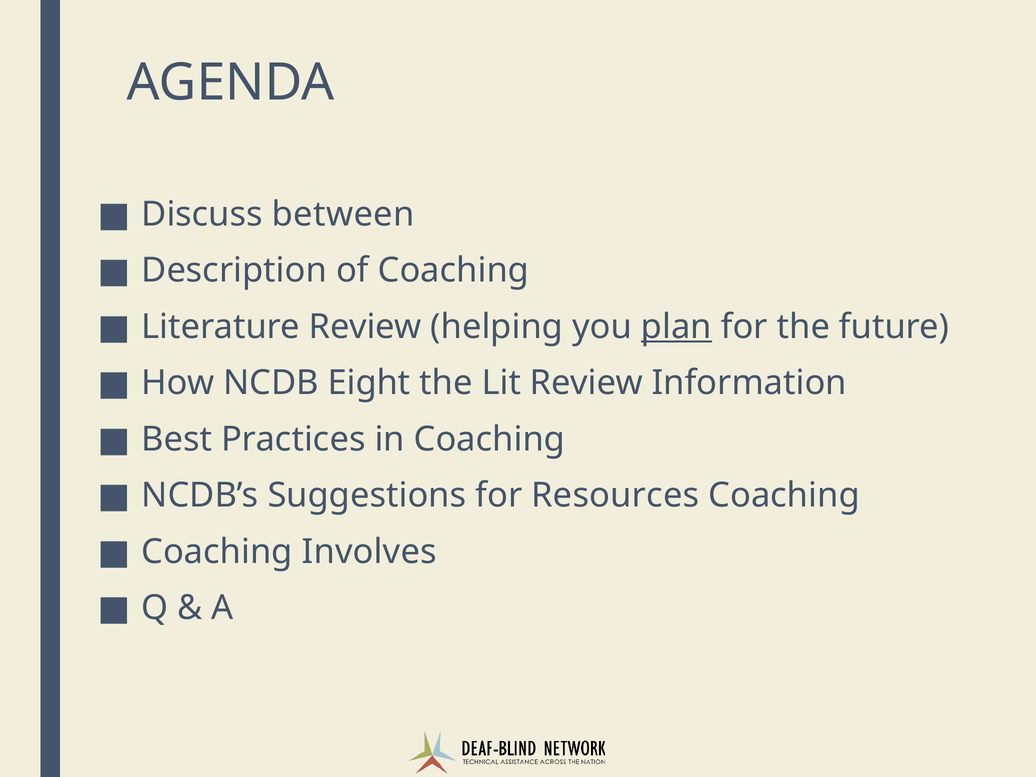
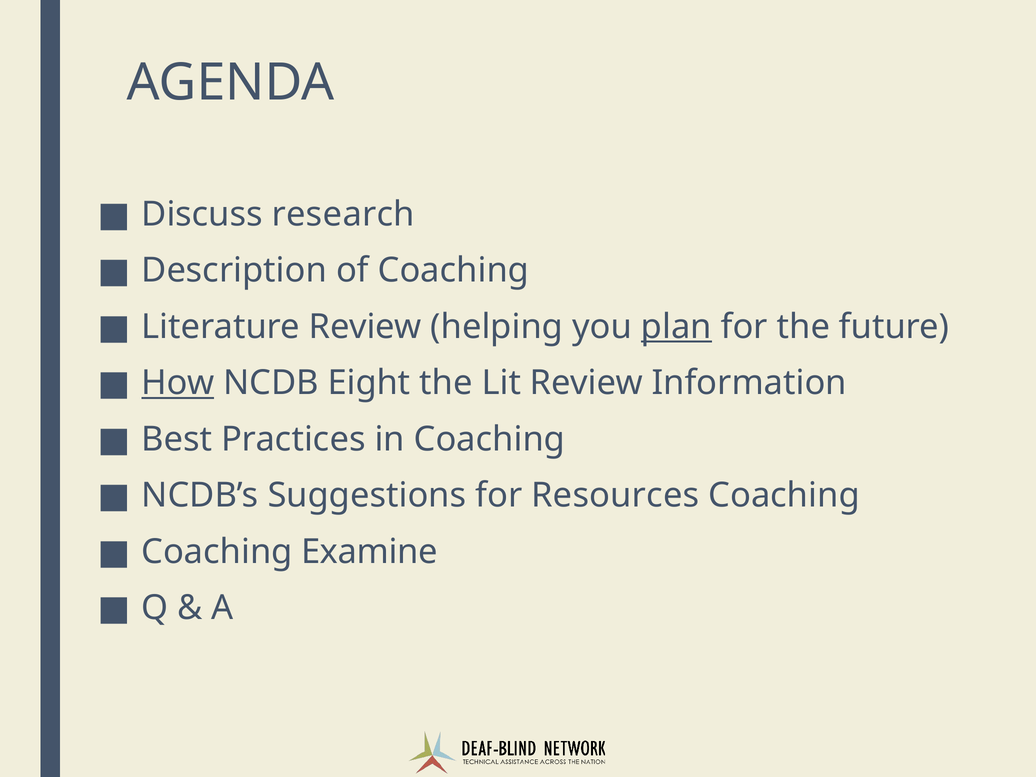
between: between -> research (343, 214)
How underline: none -> present (178, 383)
Involves: Involves -> Examine (370, 552)
